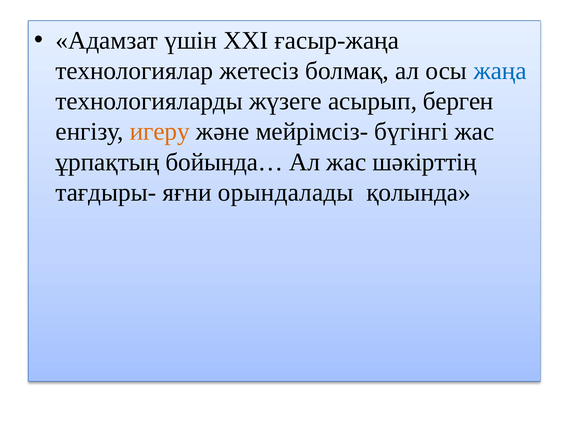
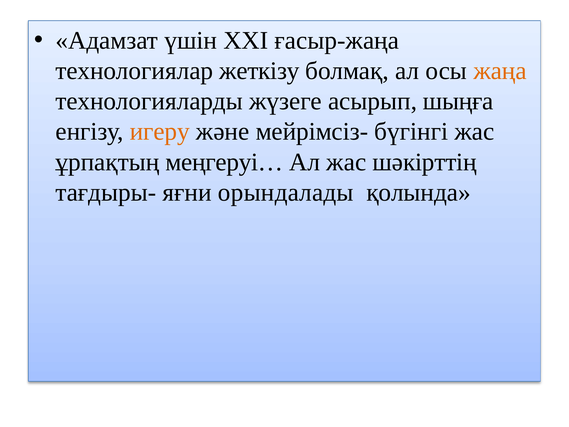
жетесіз: жетесіз -> жеткізу (259, 71)
жаңа colour: blue -> orange (500, 71)
берген: берген -> шыңға (458, 101)
бойында…: бойында… -> меңгеруі… (224, 162)
